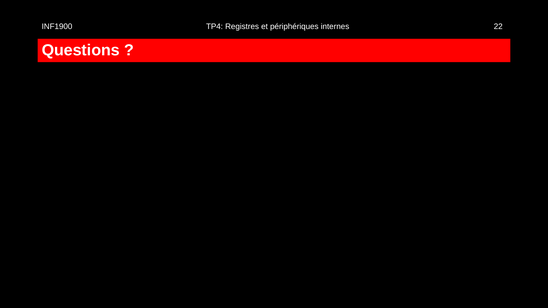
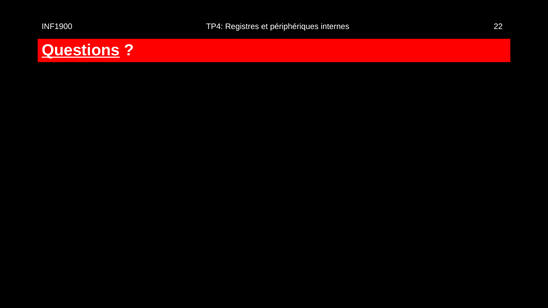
Questions underline: none -> present (81, 50)
